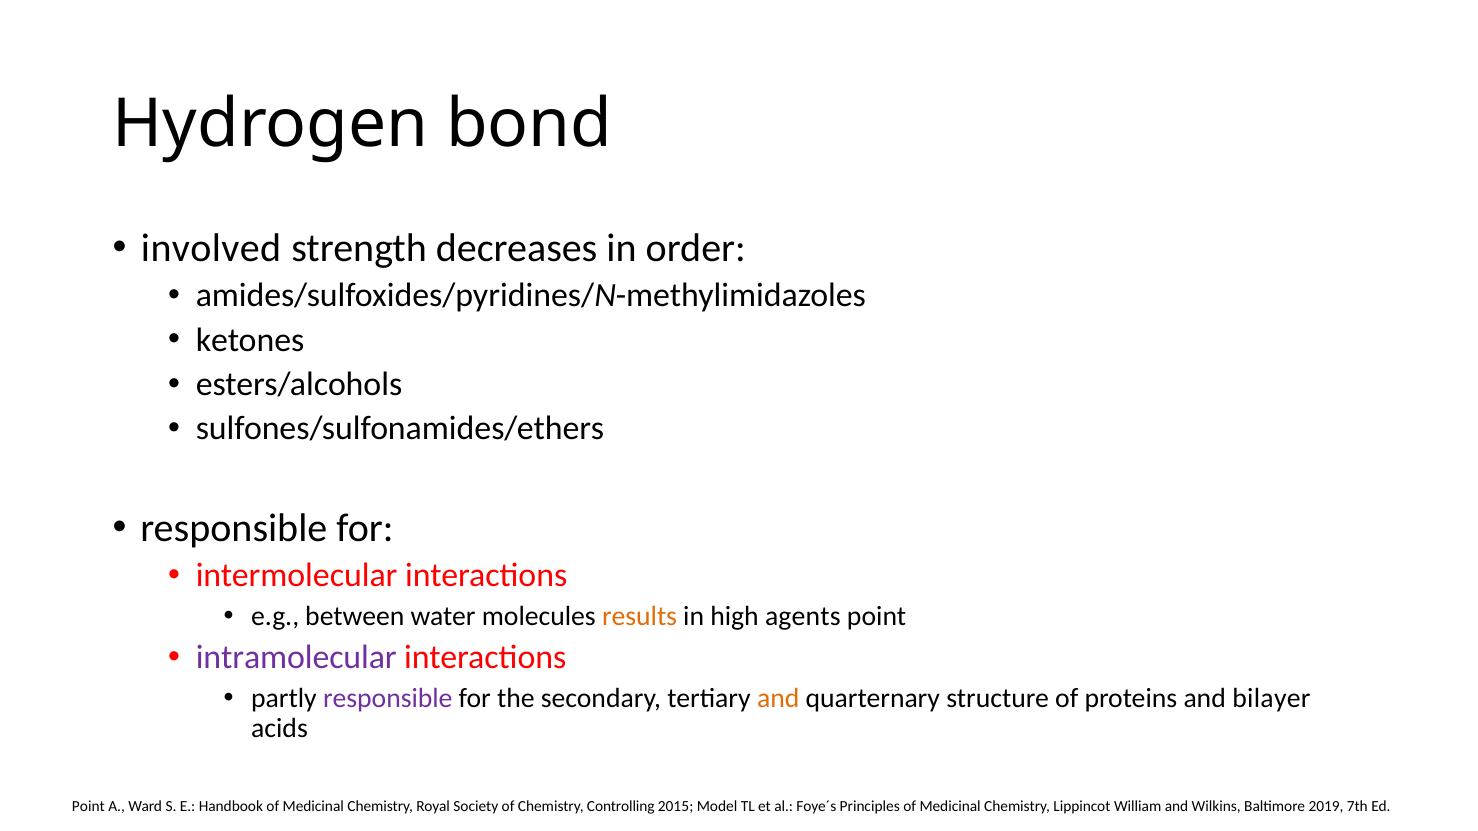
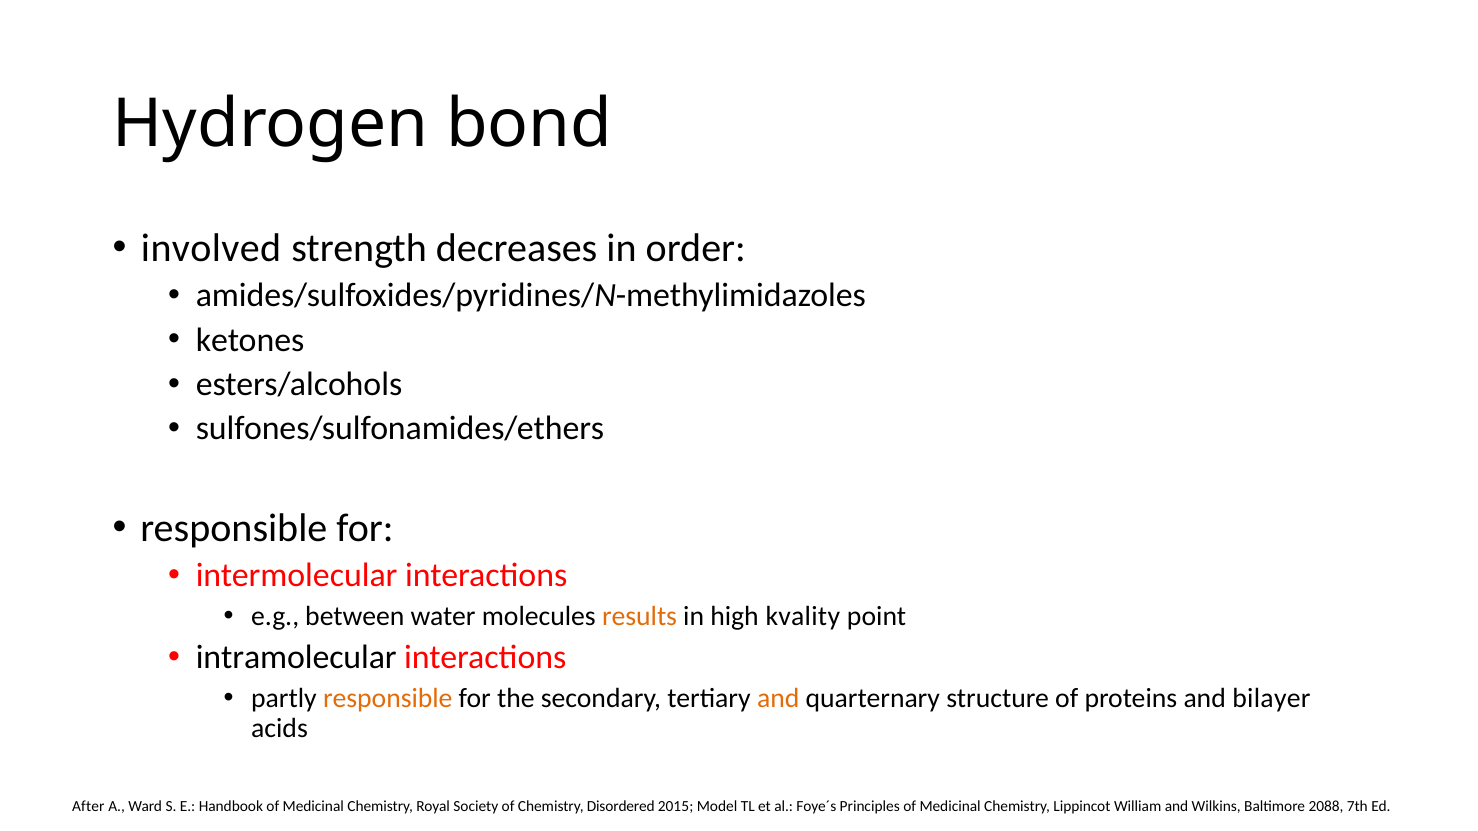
agents: agents -> kvality (803, 617)
intramolecular colour: purple -> black (296, 657)
responsible colour: purple -> orange (388, 698)
Point: Point -> After (88, 807)
Controlling: Controlling -> Disordered (621, 807)
2019: 2019 -> 2088 (1326, 807)
